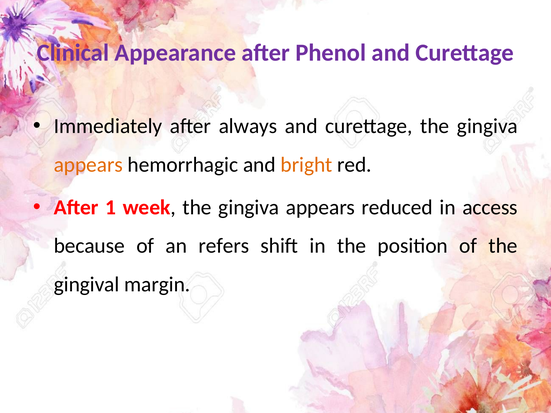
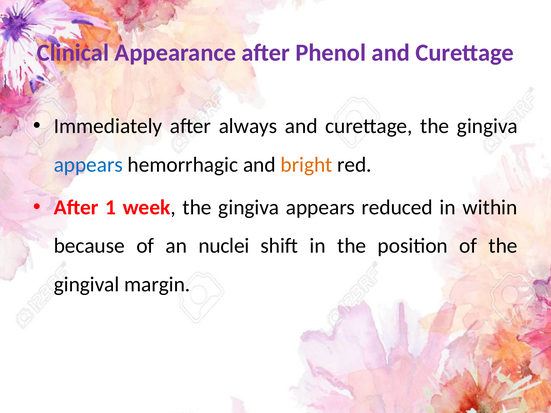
appears colour: orange -> blue (88, 165)
access: access -> within (490, 208)
refers: refers -> nuclei (224, 246)
